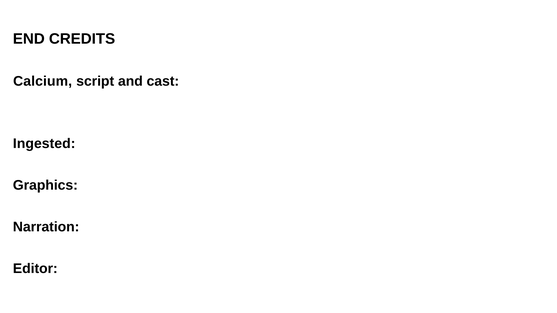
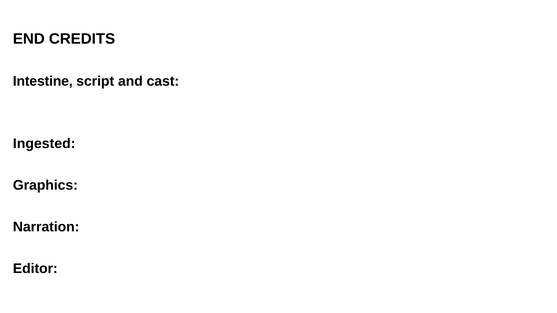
Calcium: Calcium -> Intestine (43, 81)
